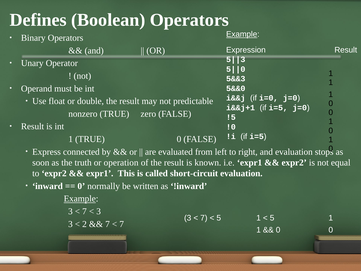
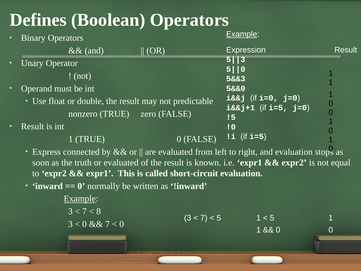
or operation: operation -> evaluated (121, 162)
3: 3 -> 8 (99, 211)
2: 2 -> 0 (84, 224)
7: 7 -> 0 (122, 224)
